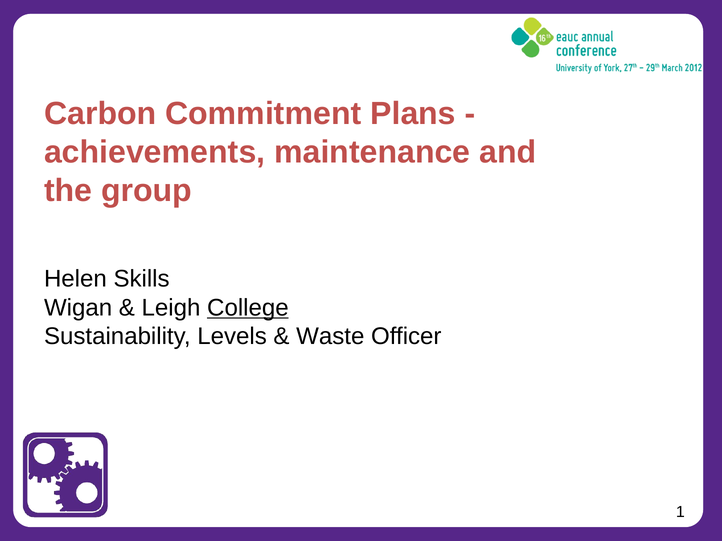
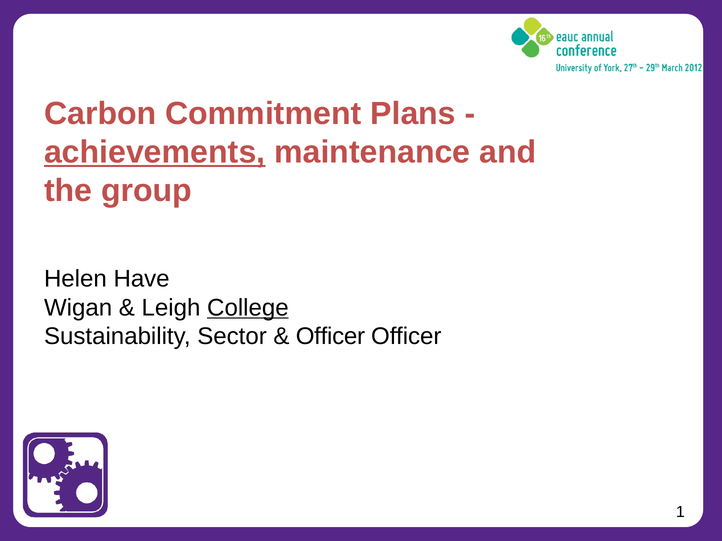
achievements underline: none -> present (155, 152)
Skills: Skills -> Have (142, 279)
Levels: Levels -> Sector (232, 337)
Waste: Waste -> Officer (330, 337)
